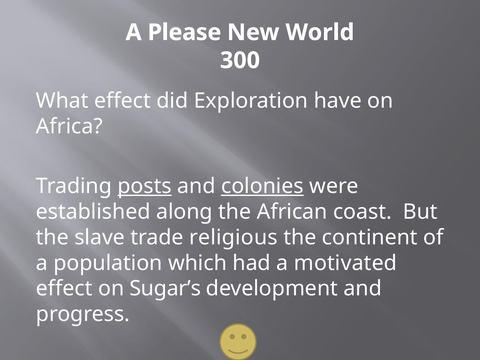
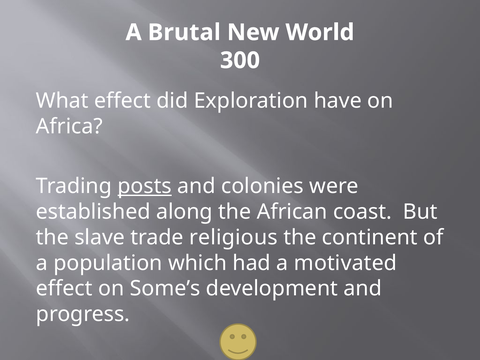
Please: Please -> Brutal (184, 32)
colonies underline: present -> none (262, 186)
Sugar’s: Sugar’s -> Some’s (165, 289)
